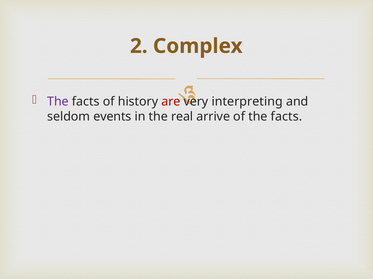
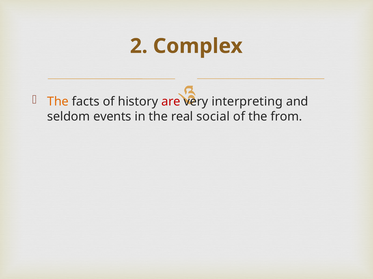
The colour: purple -> orange (58, 102)
arrive: arrive -> social (213, 117)
of the facts: facts -> from (287, 117)
